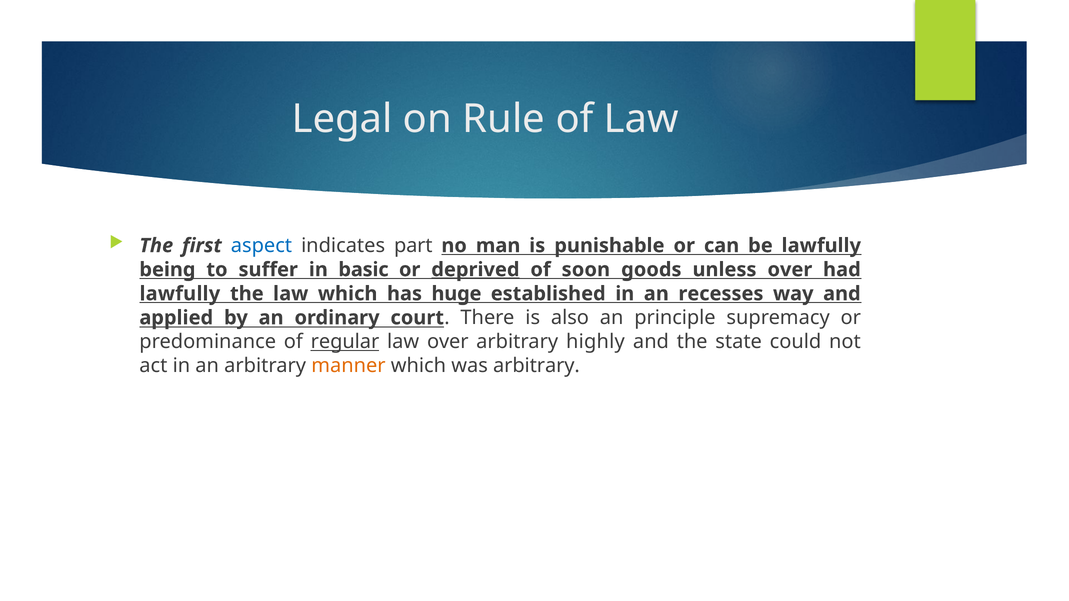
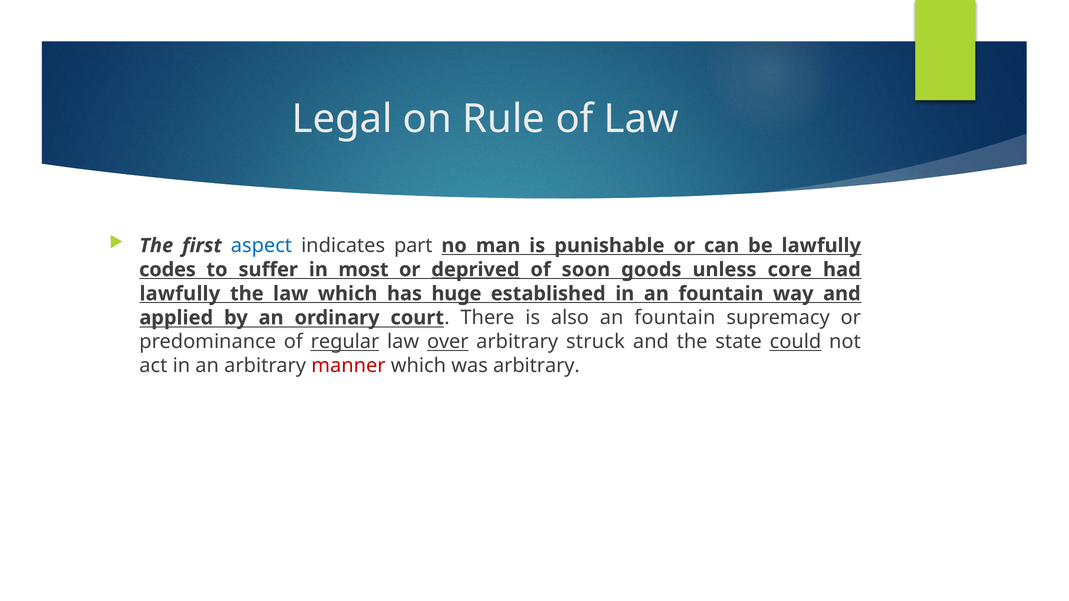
being: being -> codes (167, 270)
basic: basic -> most (363, 270)
unless over: over -> core (790, 270)
in an recesses: recesses -> fountain (721, 294)
also an principle: principle -> fountain (675, 318)
over underline: none -> present (448, 342)
highly: highly -> struck (595, 342)
could underline: none -> present (796, 342)
manner colour: orange -> red (348, 366)
